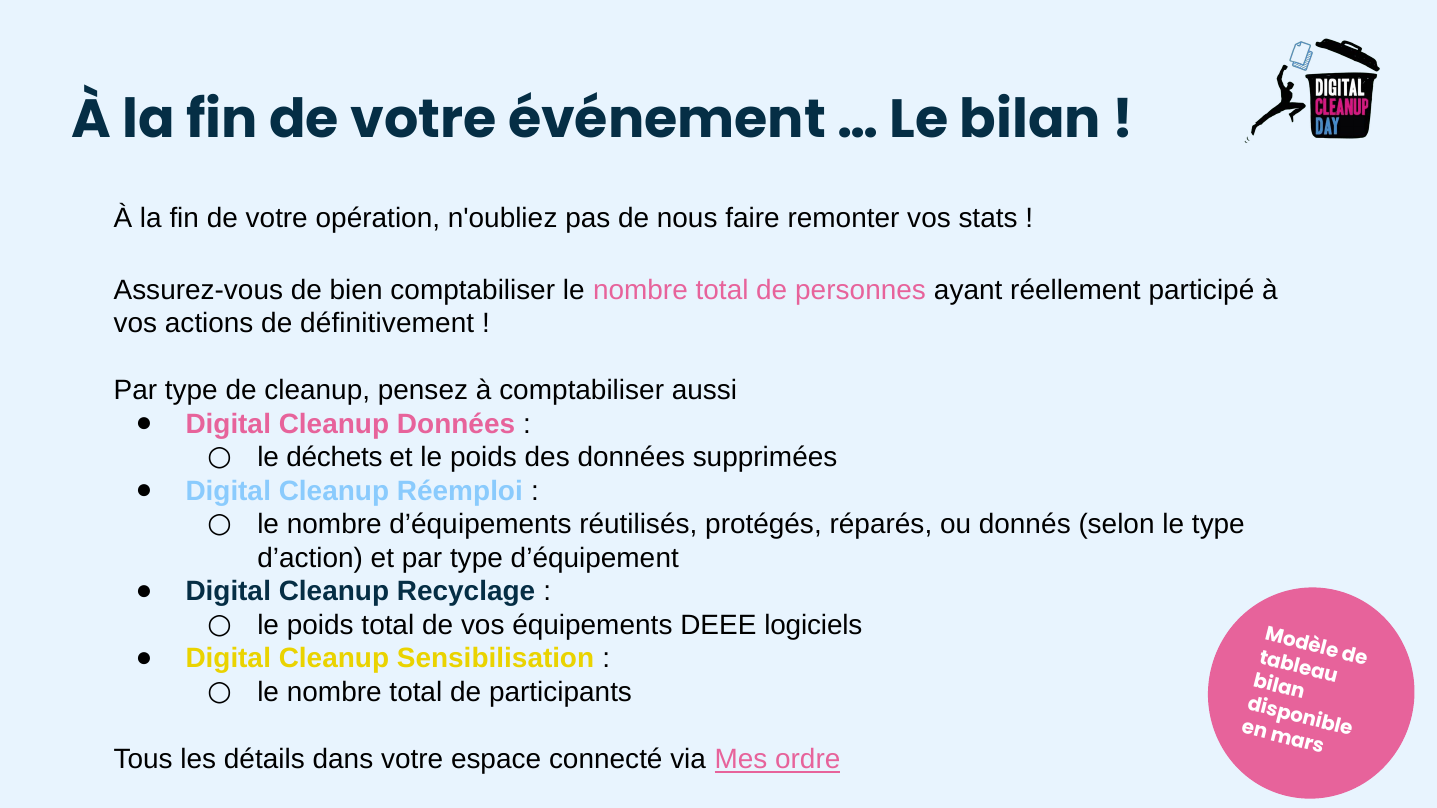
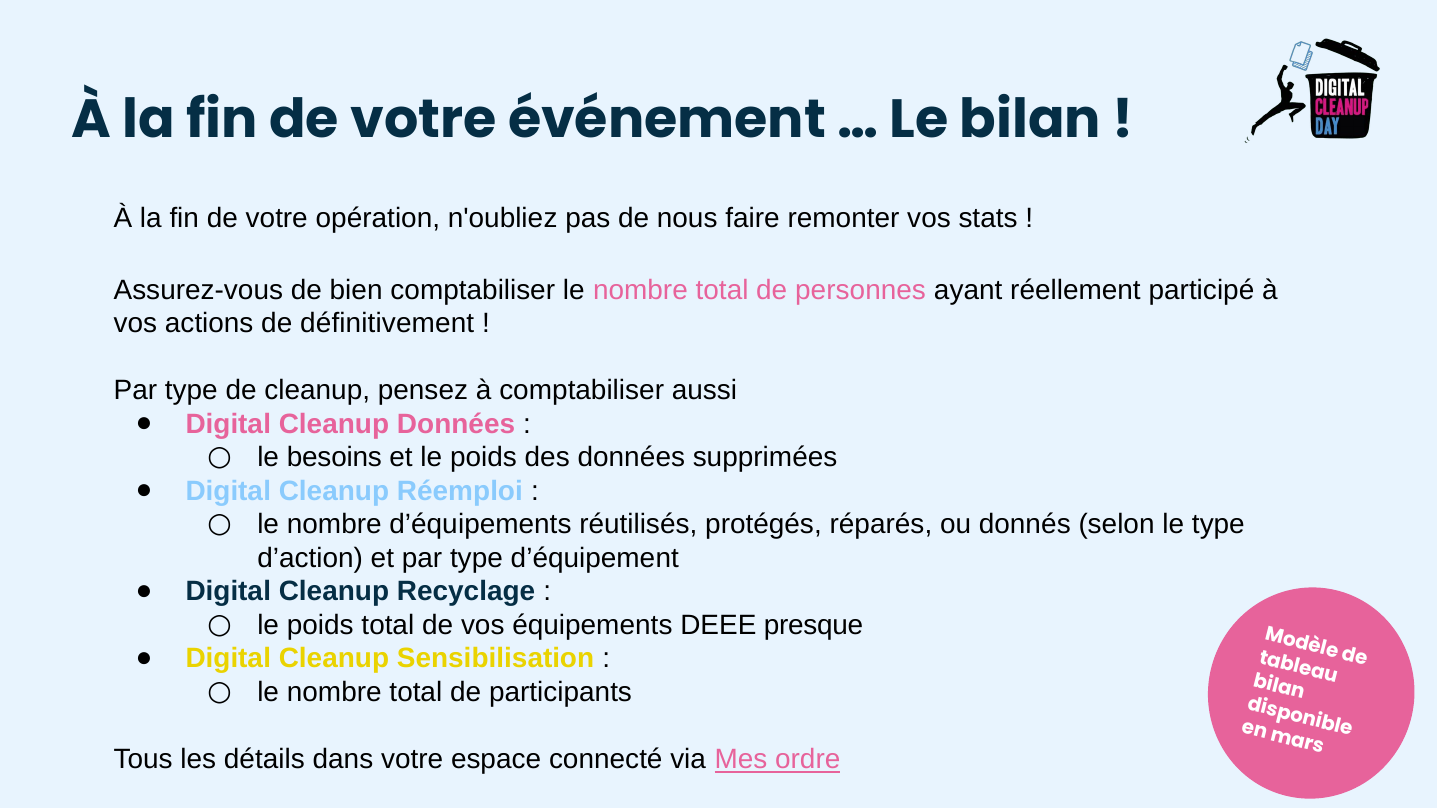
déchets: déchets -> besoins (334, 458)
logiciels: logiciels -> presque (813, 625)
